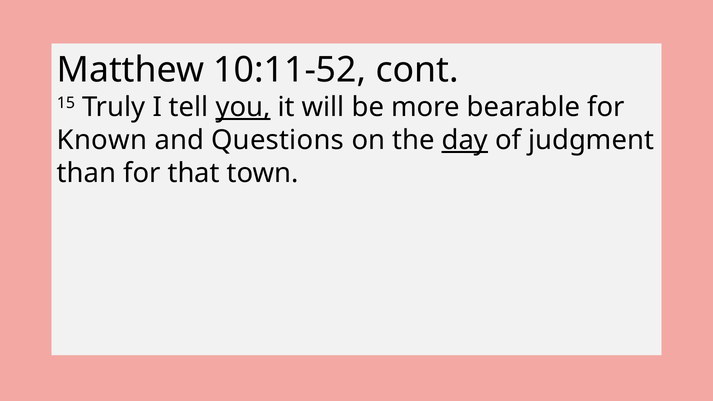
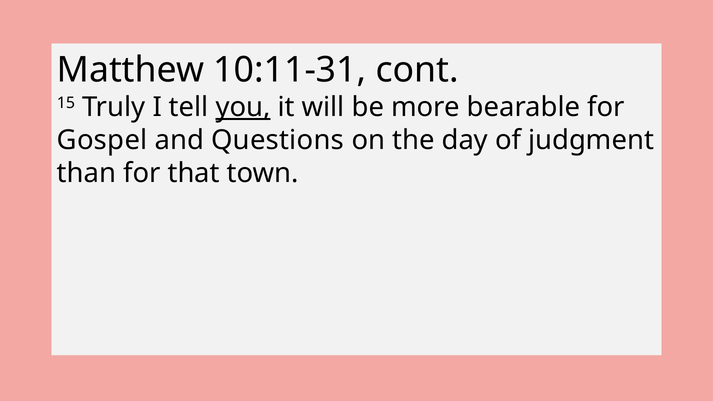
10:11-52: 10:11-52 -> 10:11-31 (290, 70)
Known: Known -> Gospel (102, 140)
day underline: present -> none (465, 140)
